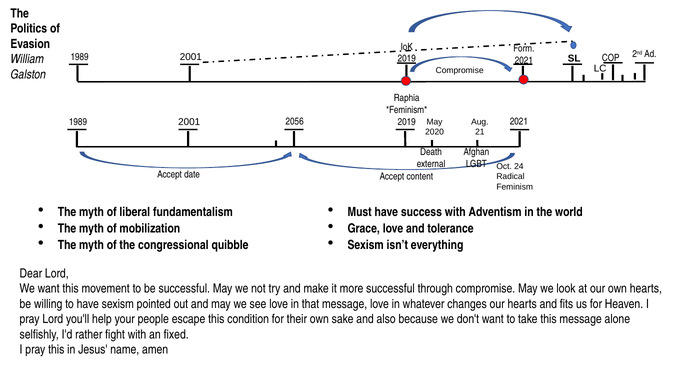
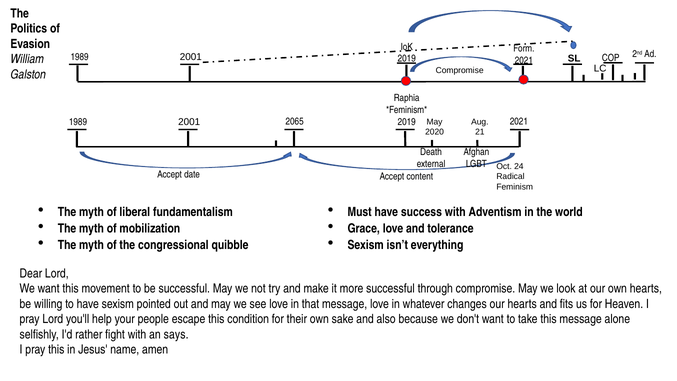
2056: 2056 -> 2065 (295, 122)
fixed: fixed -> says (176, 334)
